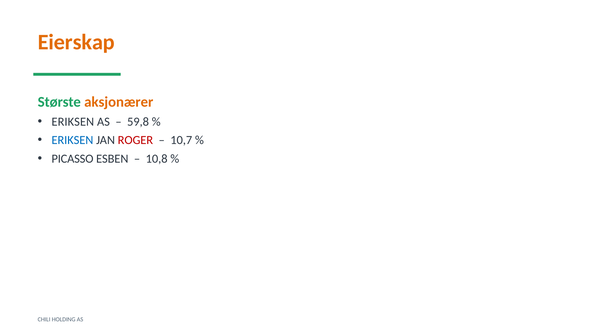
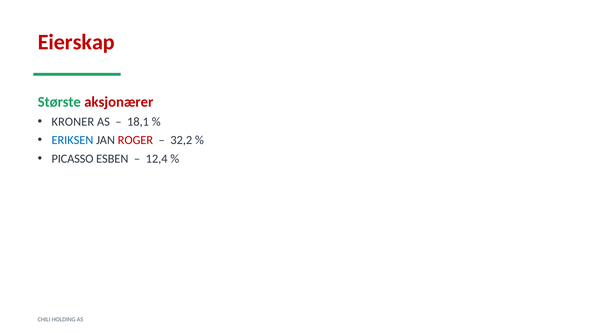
Eierskap colour: orange -> red (76, 42)
aksjonærer colour: orange -> red (119, 102)
ERIKSEN: ERIKSEN -> KRONER (73, 122)
59,8: 59,8 -> 18,1 (138, 122)
10,7: 10,7 -> 32,2 (181, 140)
10,8: 10,8 -> 12,4 (157, 159)
